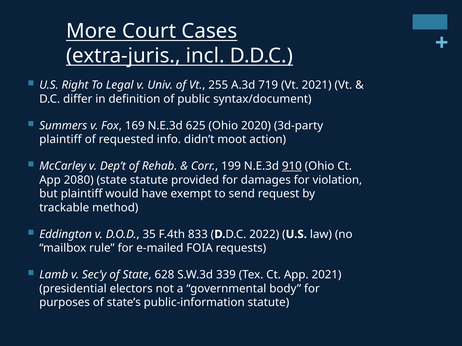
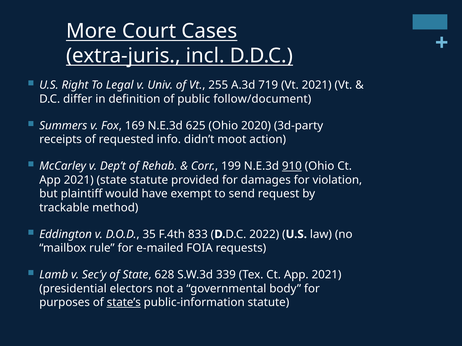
syntax/document: syntax/document -> follow/document (262, 99)
plaintiff: plaintiff -> receipts (61, 140)
2080: 2080 -> 2021 (79, 180)
state’s underline: none -> present (124, 303)
